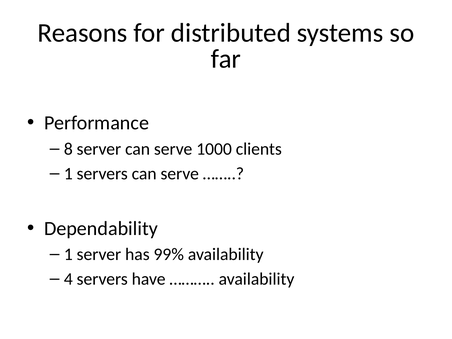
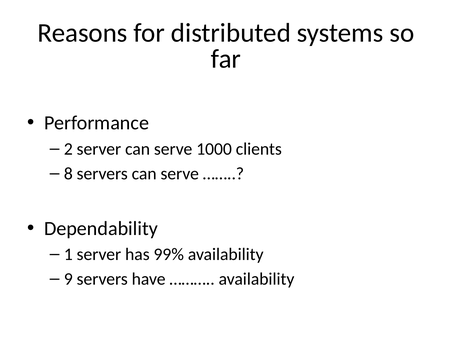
8: 8 -> 2 (68, 149)
1: 1 -> 8 (68, 174)
4: 4 -> 9 (68, 279)
